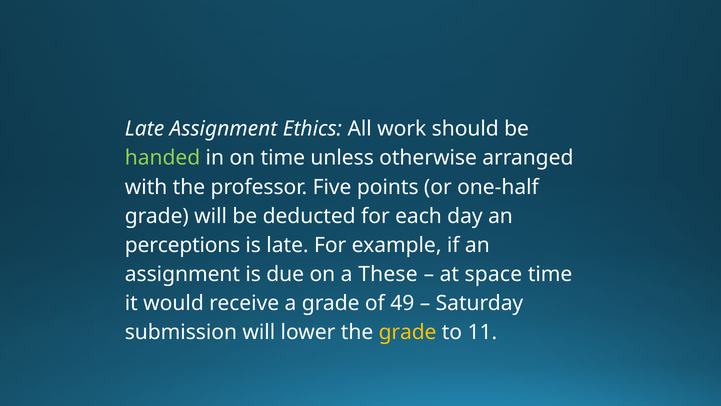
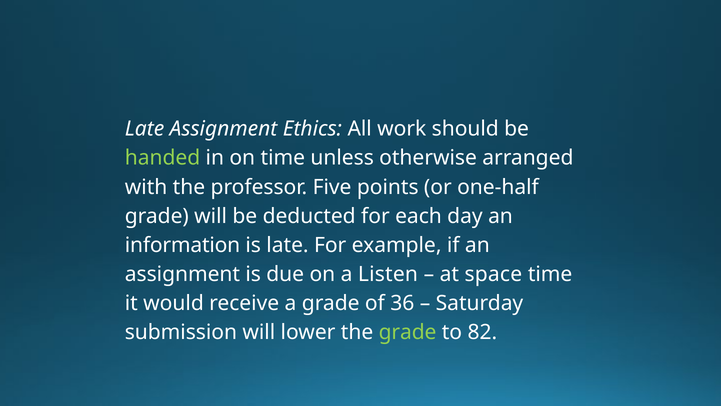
perceptions: perceptions -> information (183, 245)
These: These -> Listen (388, 274)
49: 49 -> 36 (402, 303)
grade colour: yellow -> light green (408, 332)
11: 11 -> 82 (482, 332)
